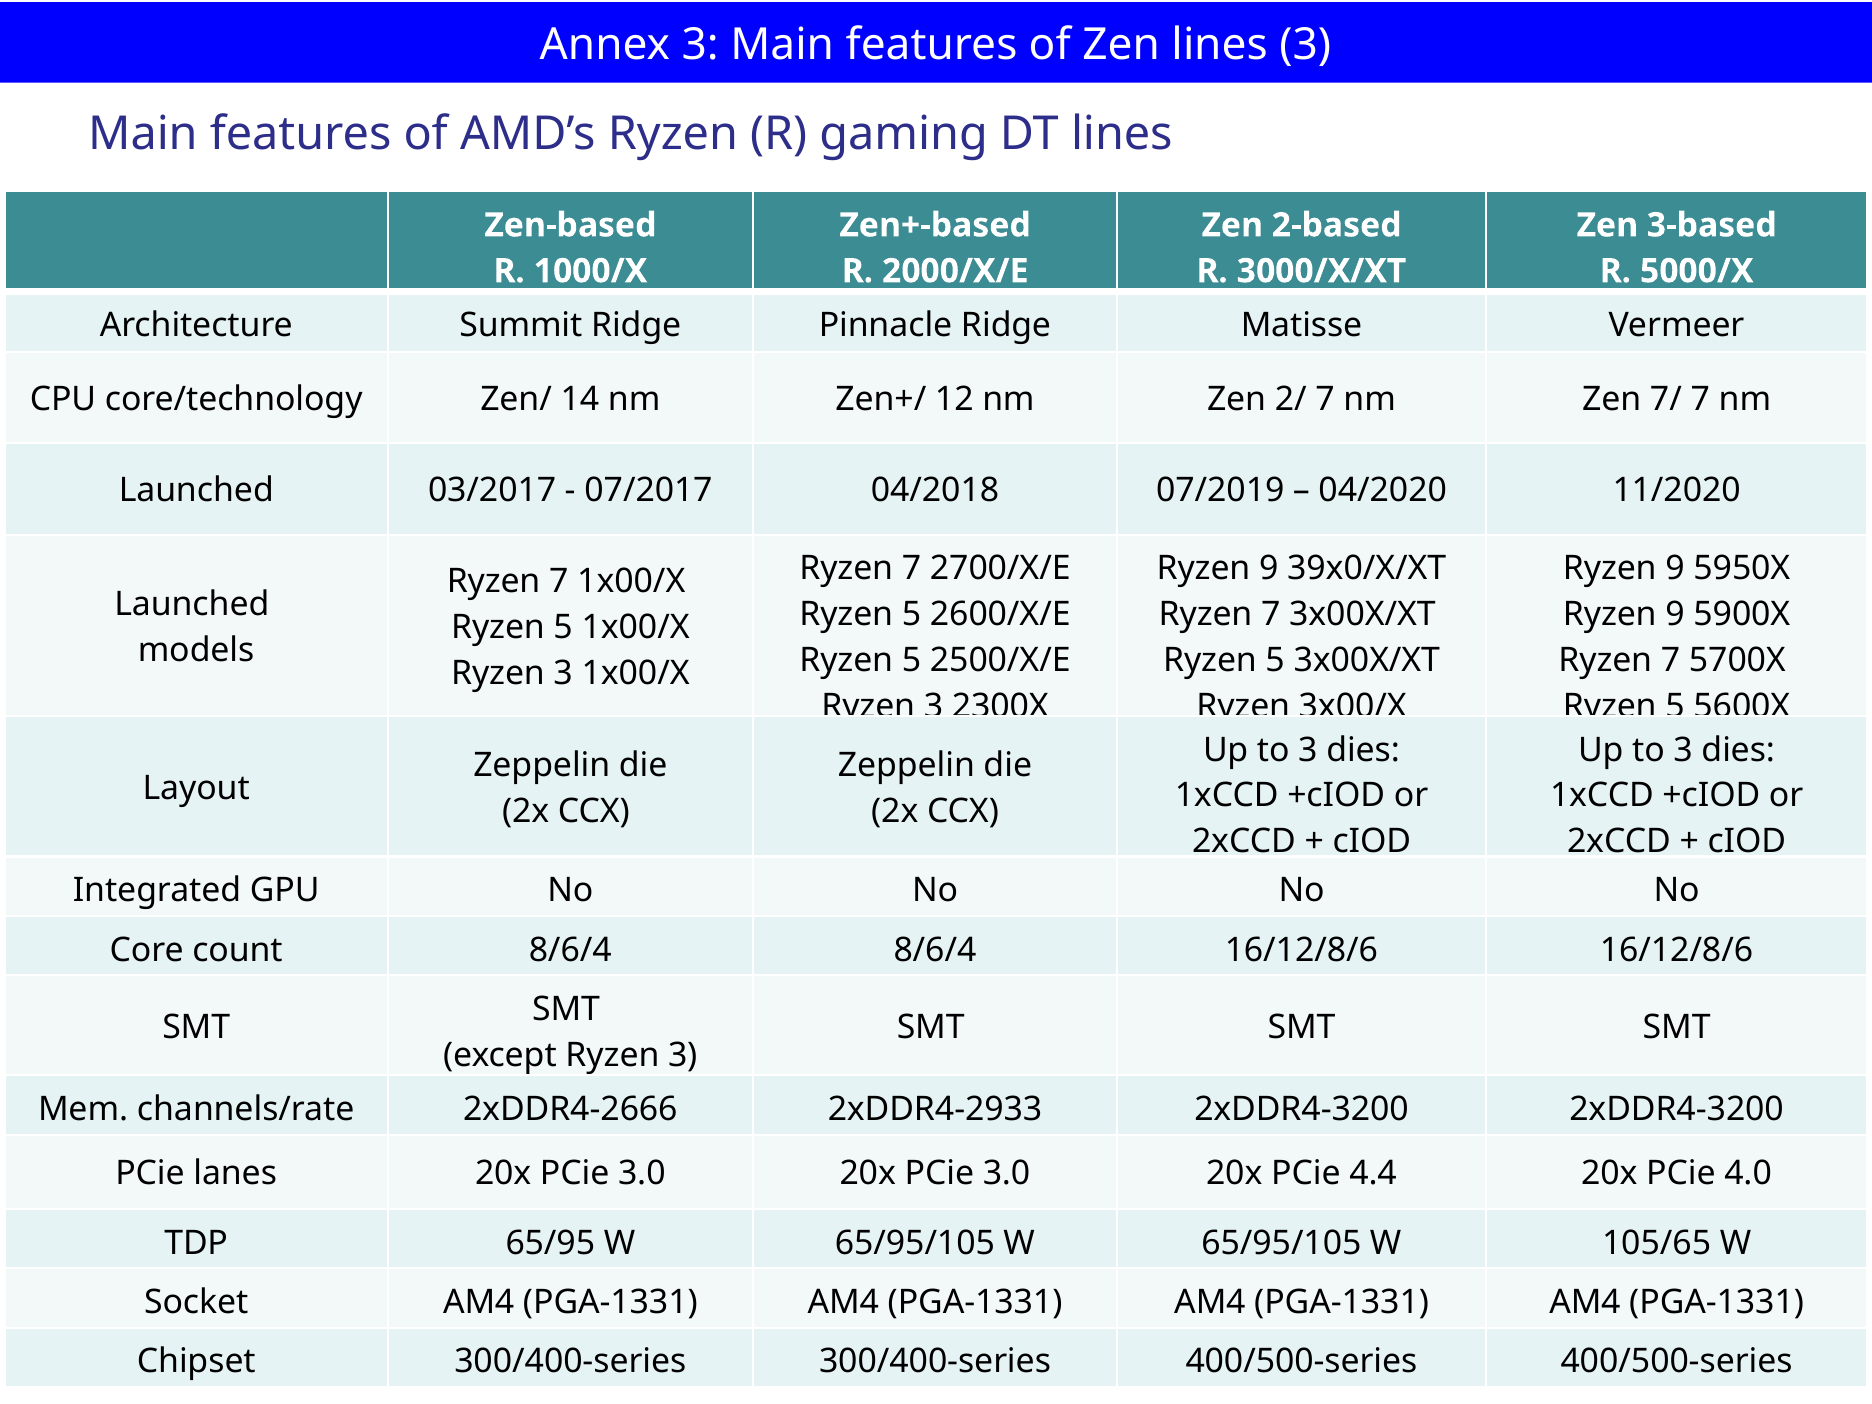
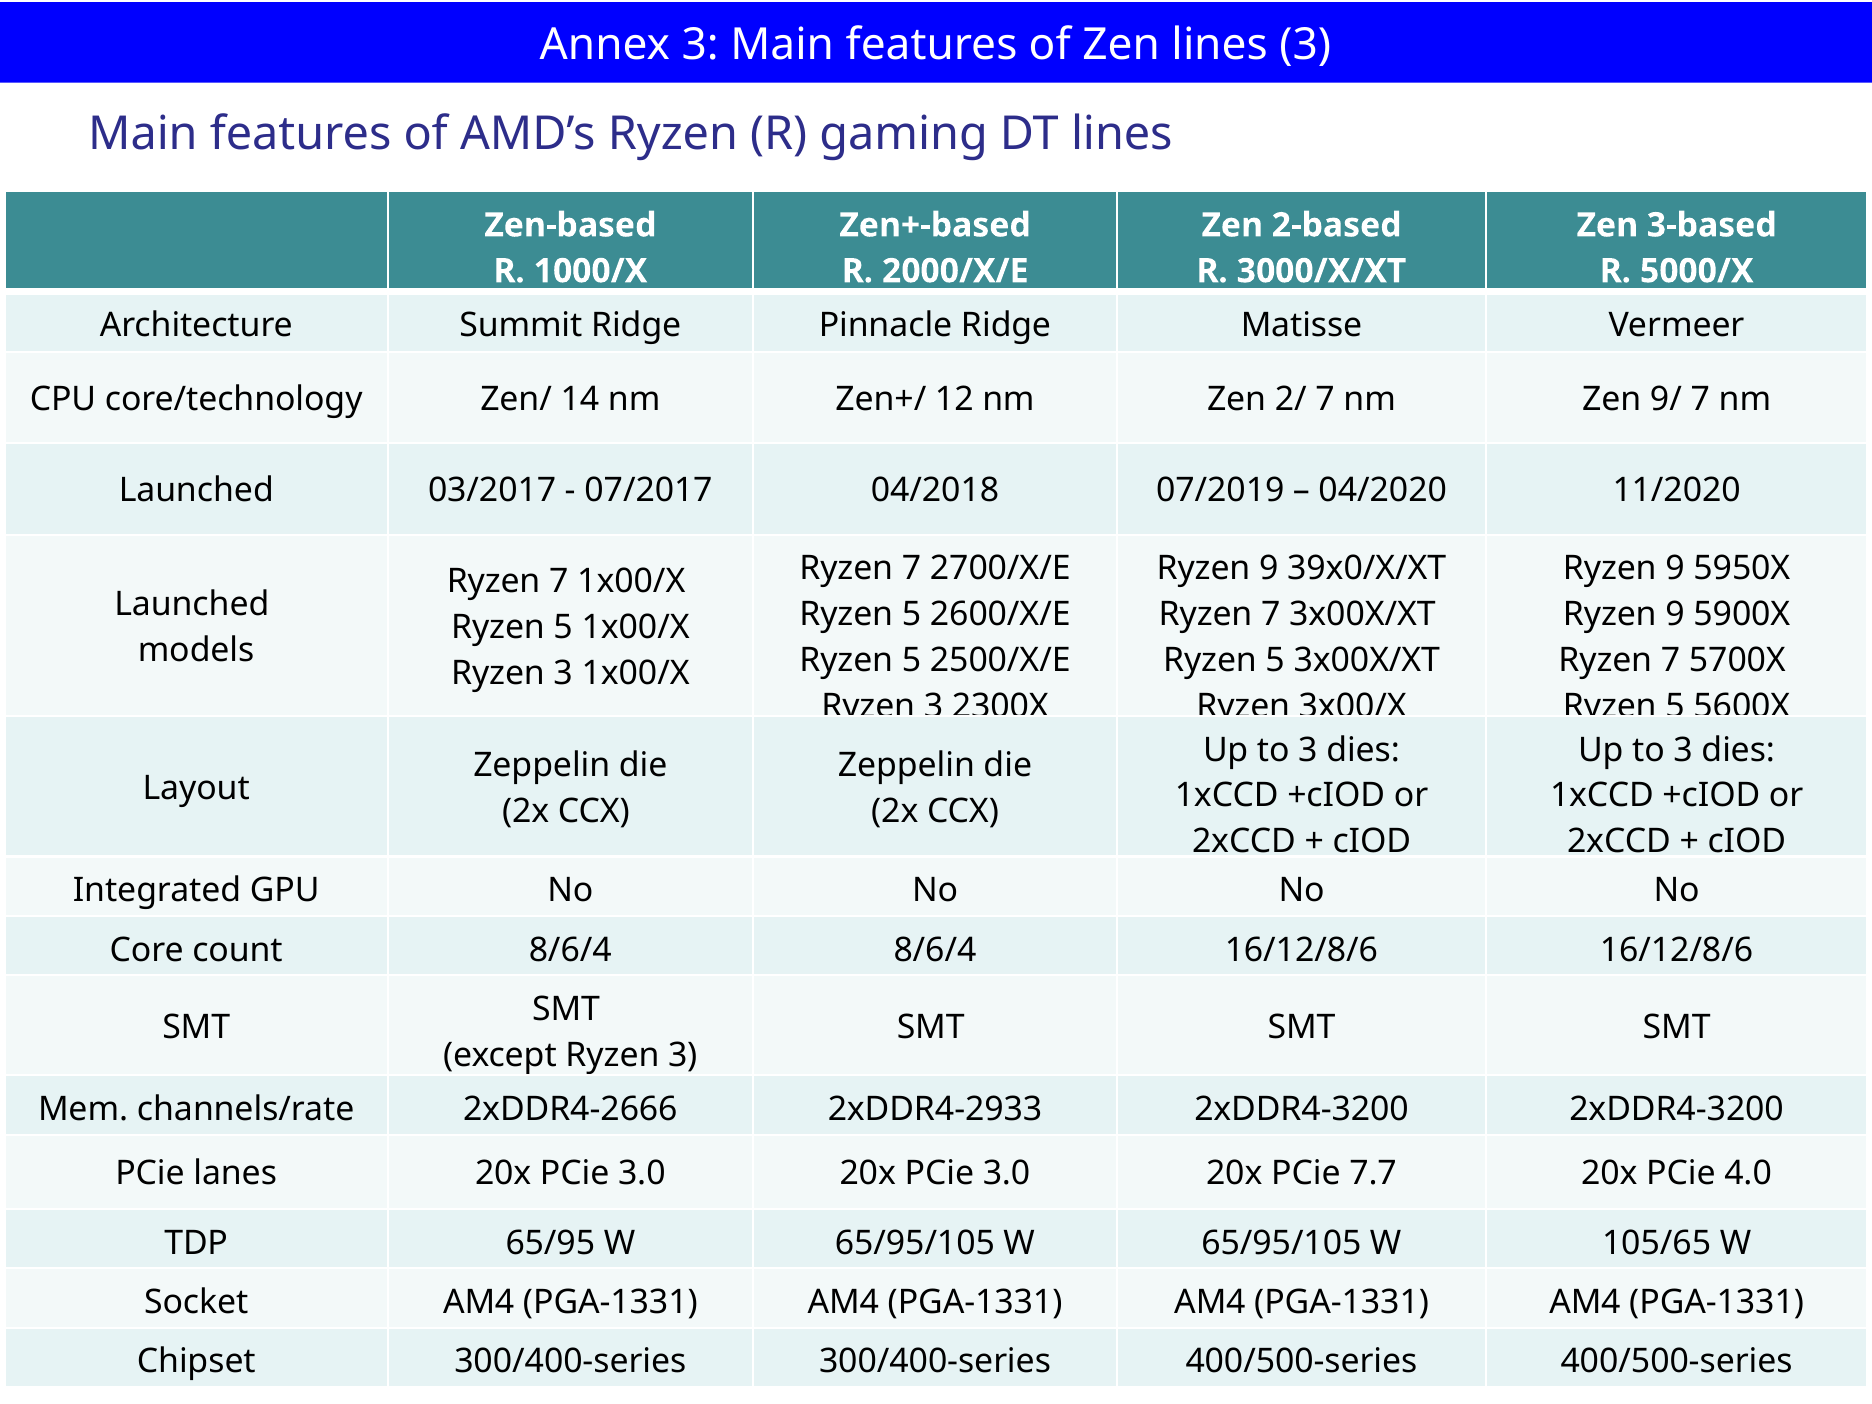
7/: 7/ -> 9/ (1666, 399)
4.4: 4.4 -> 7.7 (1373, 1174)
